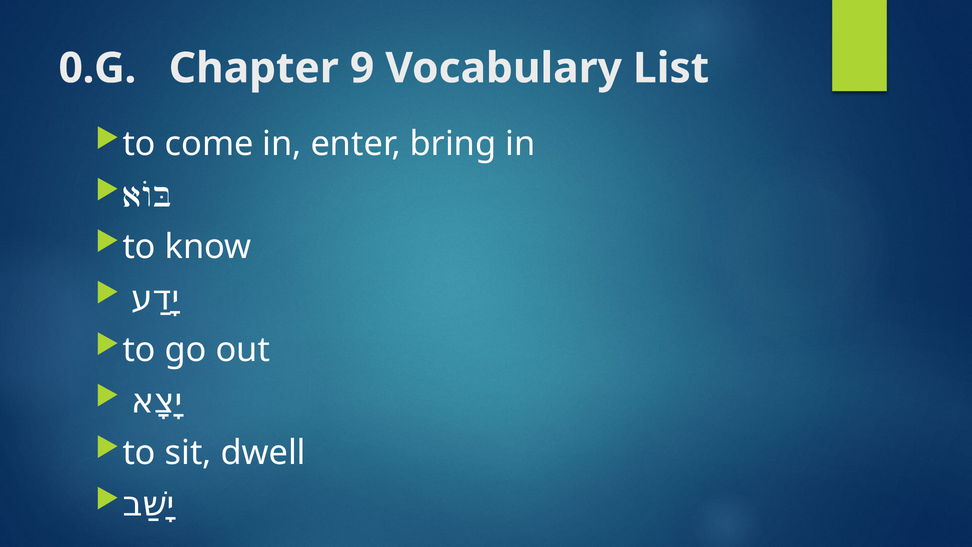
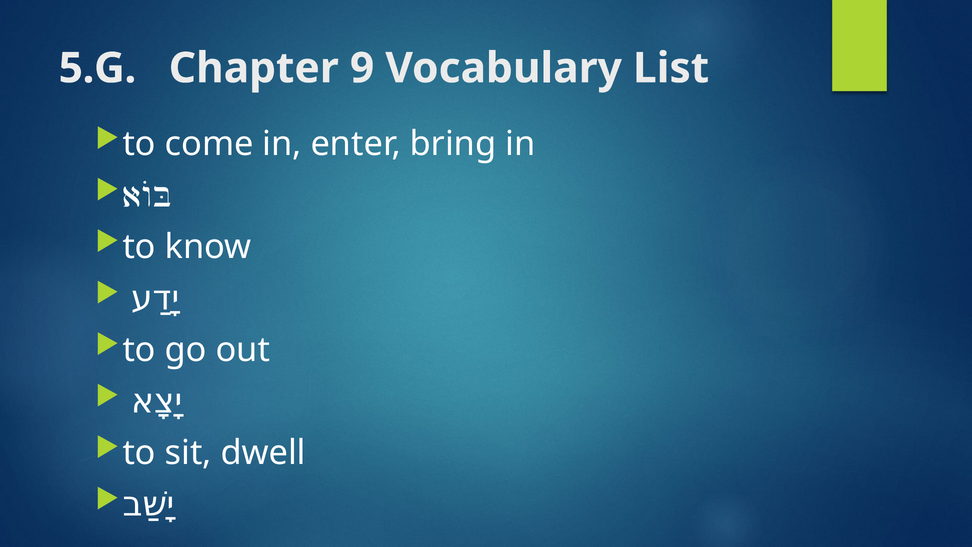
0.G: 0.G -> 5.G (97, 68)
